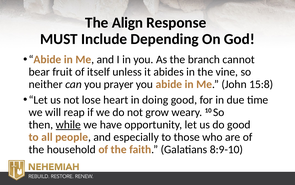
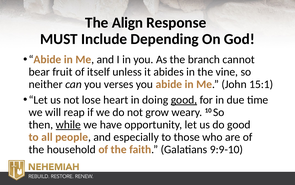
prayer: prayer -> verses (119, 84)
15:8: 15:8 -> 15:1 (261, 84)
good underline: none -> present (184, 99)
8:9-10: 8:9-10 -> 9:9-10 (226, 149)
